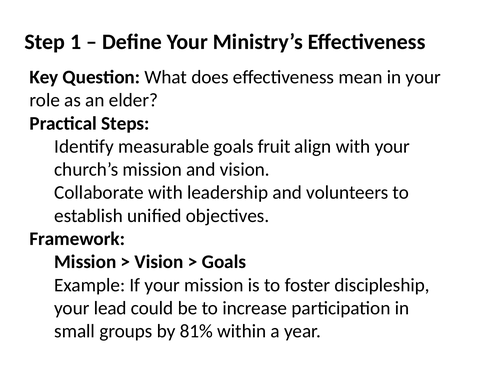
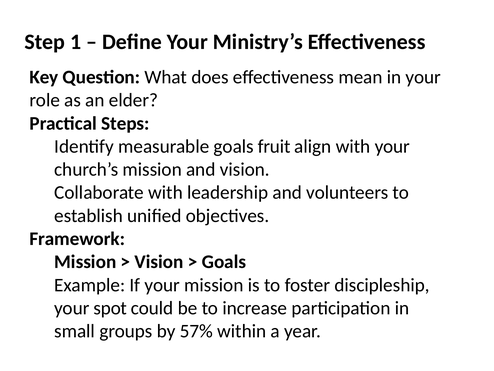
lead: lead -> spot (110, 308)
81%: 81% -> 57% (196, 331)
